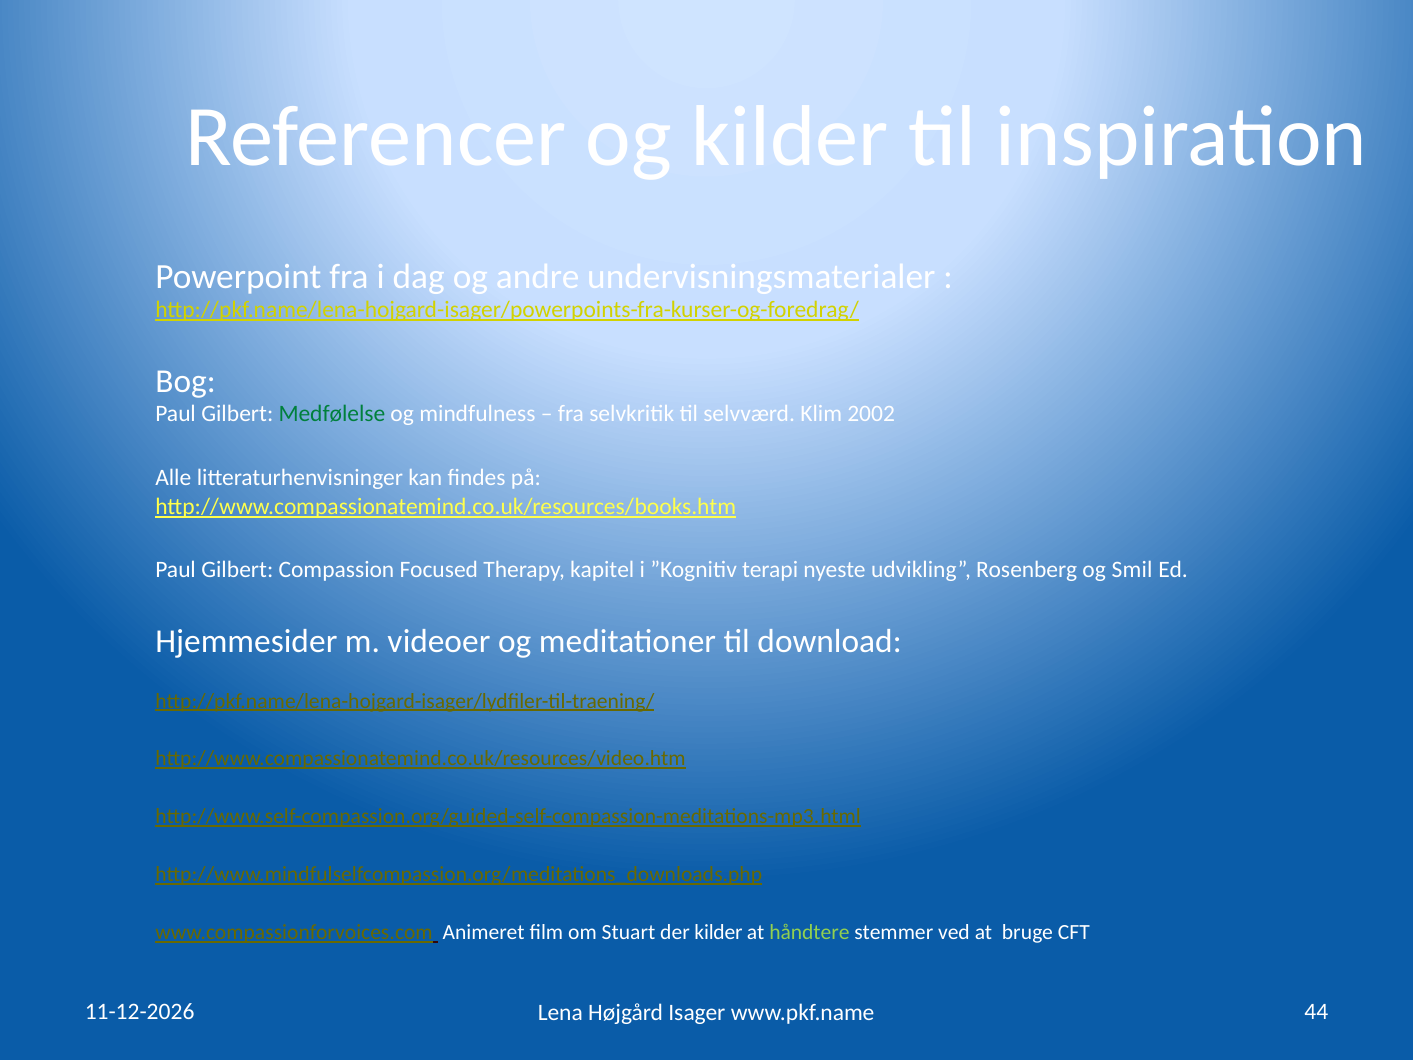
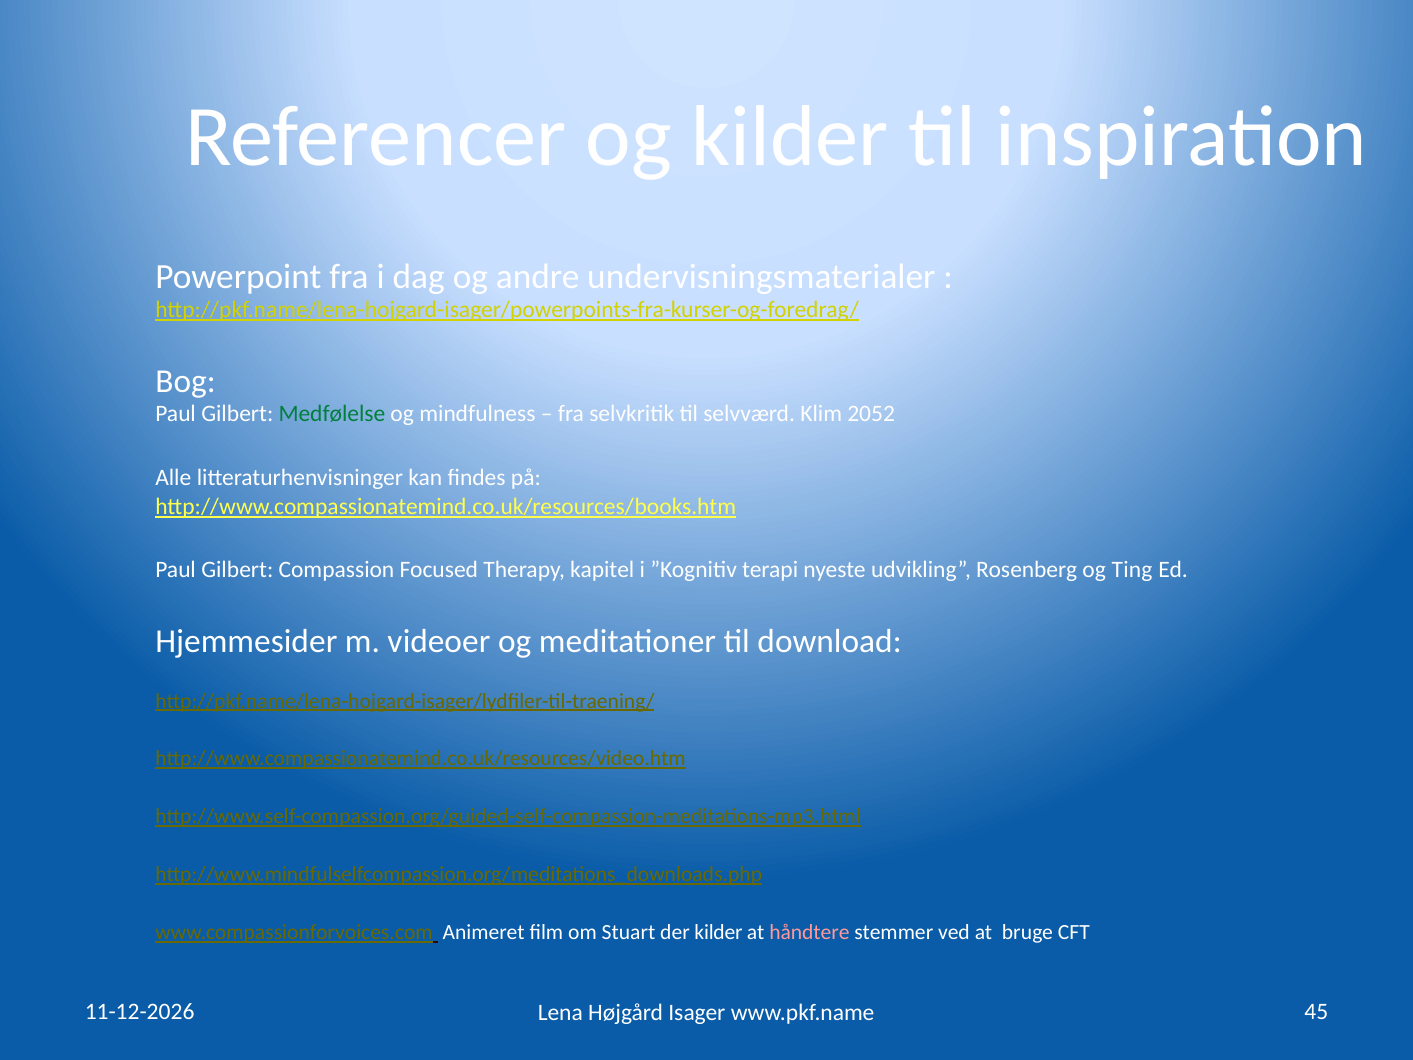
2002: 2002 -> 2052 (871, 414)
Smil: Smil -> Ting (1132, 570)
håndtere colour: light green -> pink (809, 932)
44: 44 -> 45 (1316, 1012)
